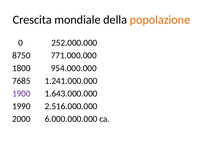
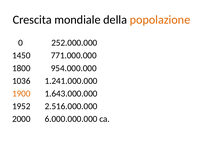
8750: 8750 -> 1450 (21, 55)
7685: 7685 -> 1036 (21, 80)
1900 colour: purple -> orange (21, 93)
1990: 1990 -> 1952 (21, 106)
